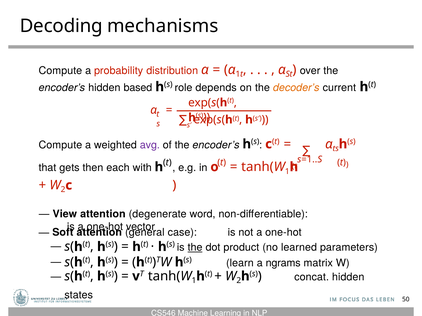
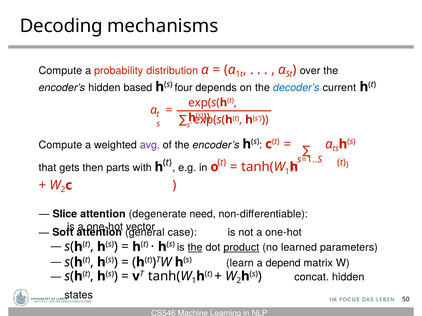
role: role -> four (184, 88)
decoder’s colour: orange -> blue (296, 88)
each: each -> parts (118, 168)
View: View -> Slice (65, 214)
word: word -> need (203, 214)
product underline: none -> present (241, 248)
ngrams: ngrams -> depend (283, 263)
